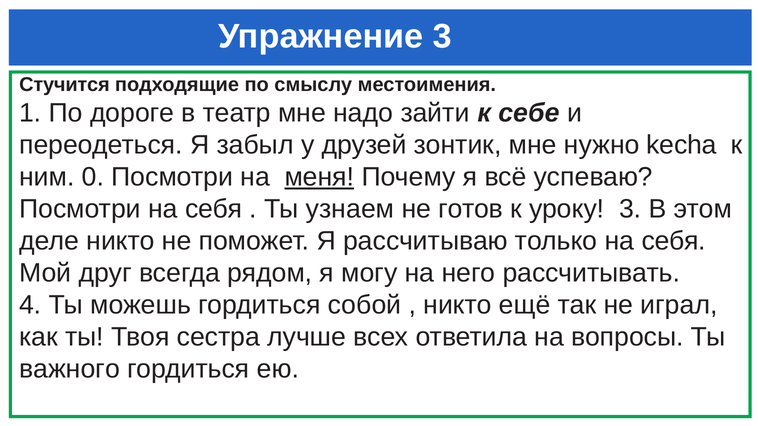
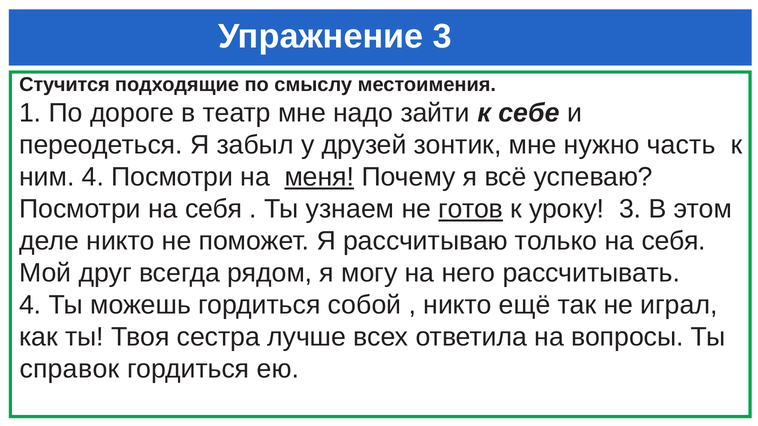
kecha: kecha -> часть (681, 145)
ним 0: 0 -> 4 (93, 177)
готов underline: none -> present (471, 209)
важного: важного -> справок (69, 370)
